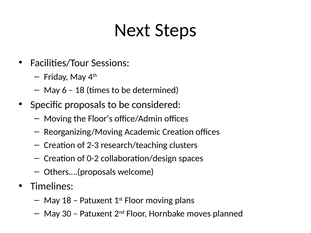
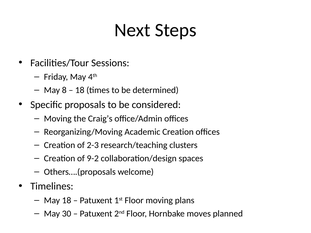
6: 6 -> 8 (64, 90)
Floor’s: Floor’s -> Craig’s (100, 119)
0-2: 0-2 -> 9-2 (93, 159)
